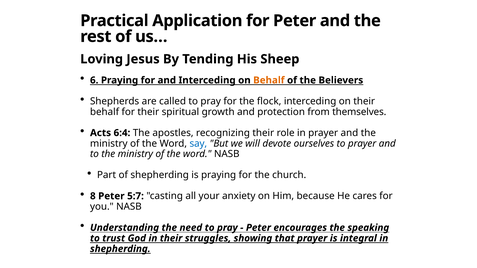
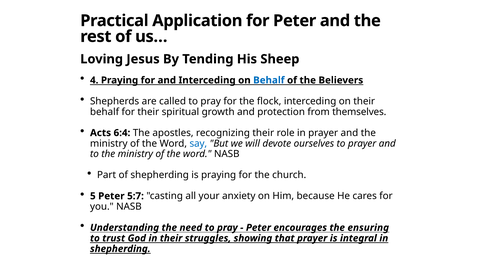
6: 6 -> 4 (94, 80)
Behalf colour: orange -> blue (269, 80)
8: 8 -> 5 (93, 196)
speaking: speaking -> ensuring (368, 228)
